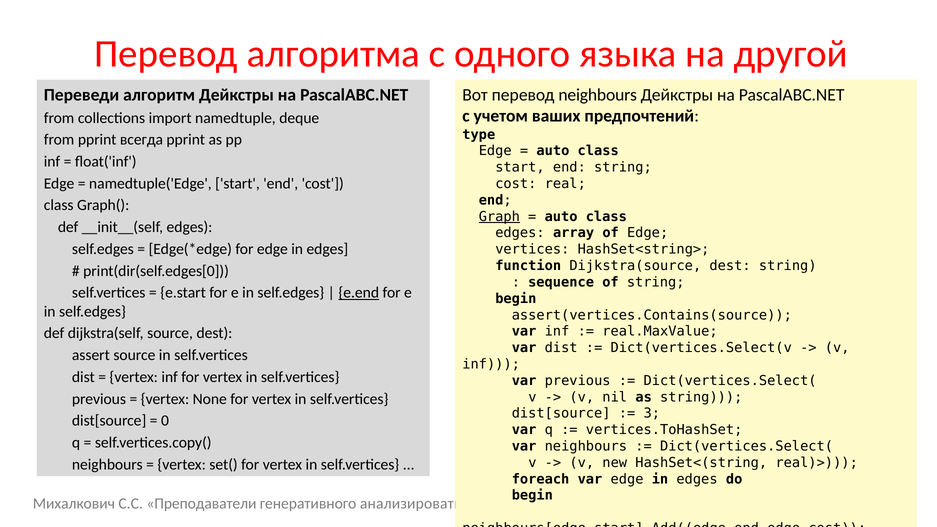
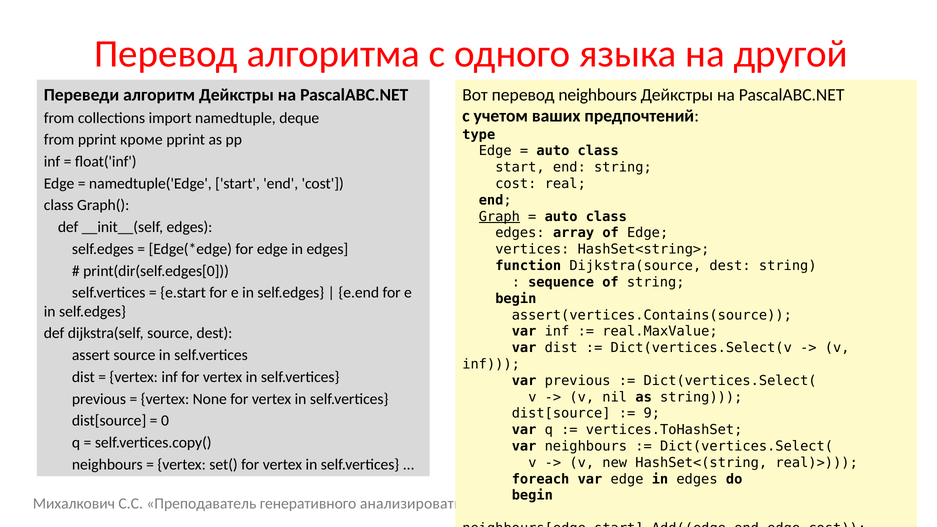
всегда: всегда -> кроме (141, 140)
e.end underline: present -> none (359, 293)
3: 3 -> 9 (652, 413)
Преподаватели: Преподаватели -> Преподаватель (201, 503)
